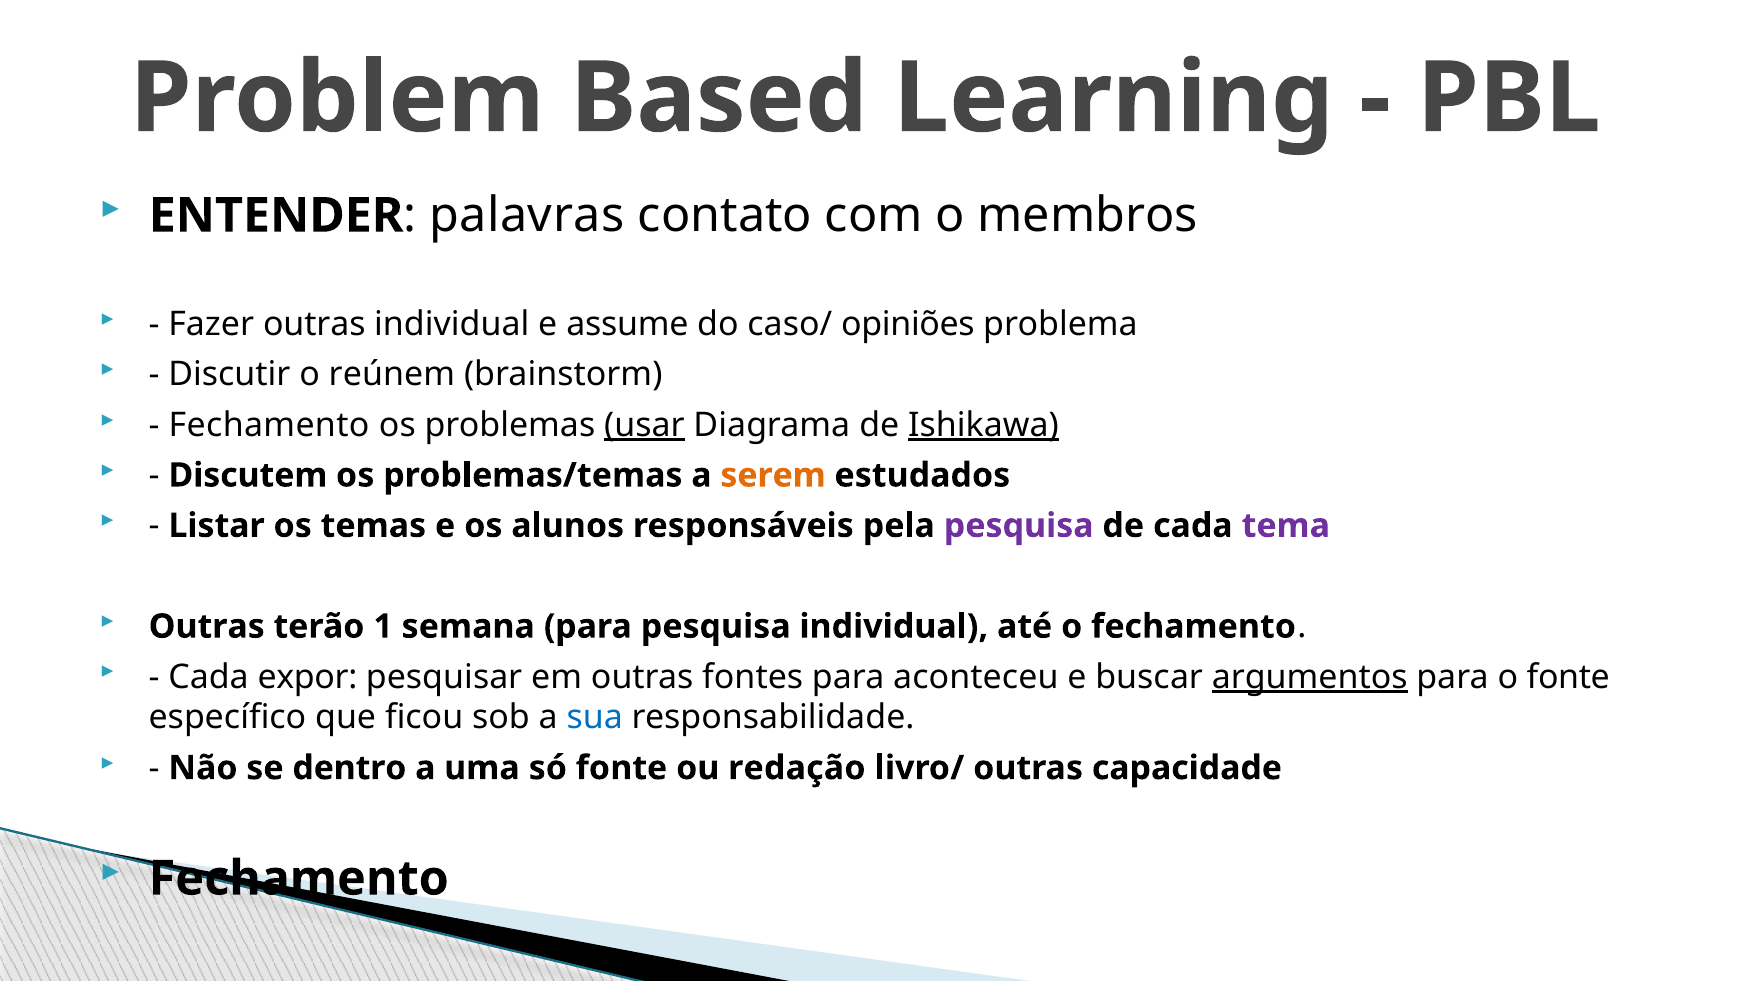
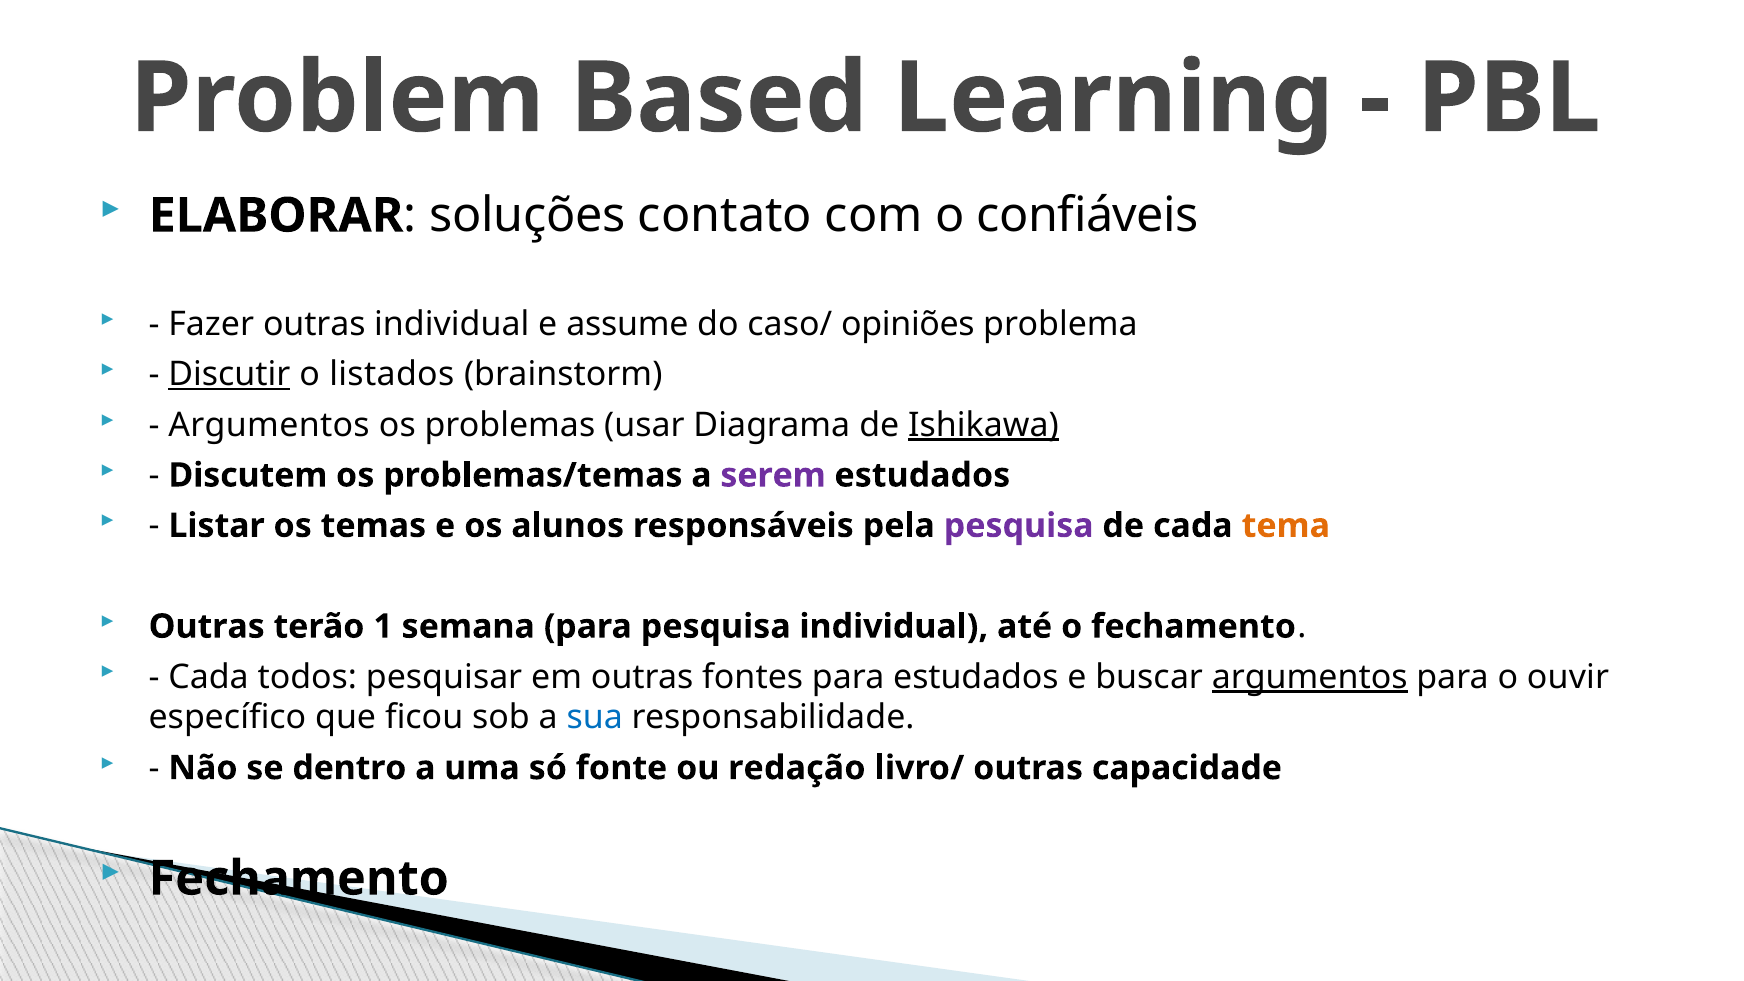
ENTENDER: ENTENDER -> ELABORAR (276, 216)
palavras: palavras -> soluções (527, 216)
membros: membros -> confiáveis (1088, 216)
Discutir underline: none -> present (229, 375)
reúnem: reúnem -> listados (392, 375)
Fechamento: Fechamento -> Argumentos (269, 425)
usar underline: present -> none (644, 425)
serem colour: orange -> purple (773, 475)
tema colour: purple -> orange (1286, 526)
expor: expor -> todos (307, 677)
para aconteceu: aconteceu -> estudados (976, 677)
o fonte: fonte -> ouvir (1568, 677)
